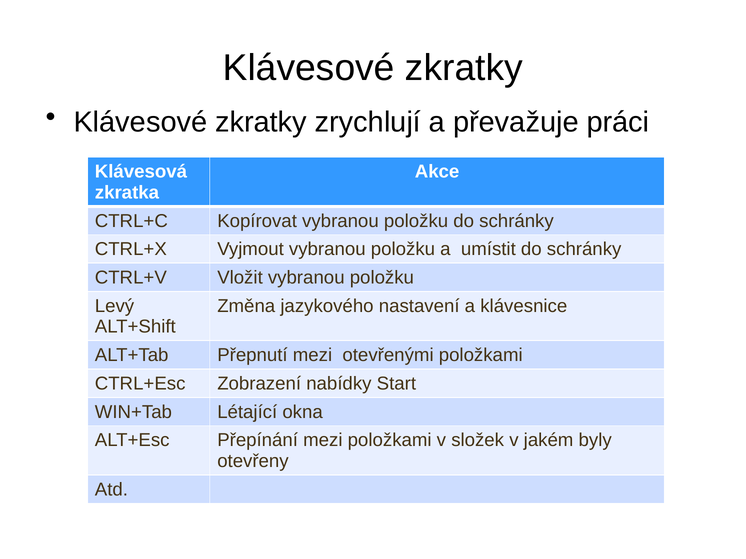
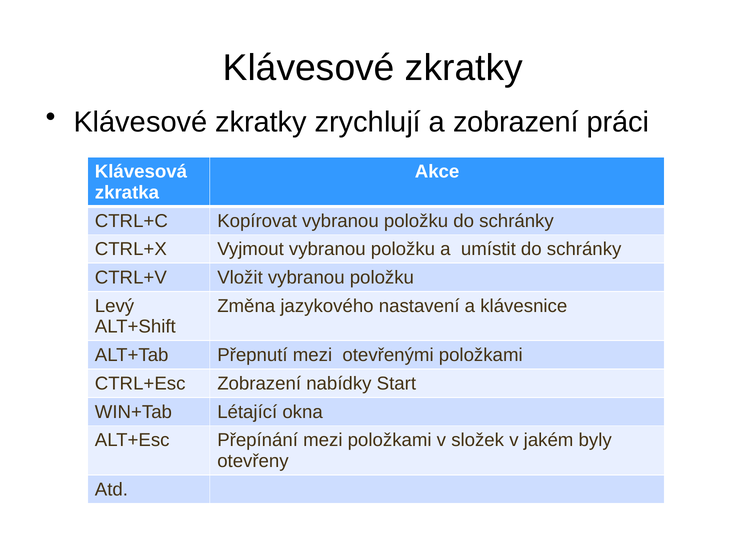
a převažuje: převažuje -> zobrazení (516, 122)
